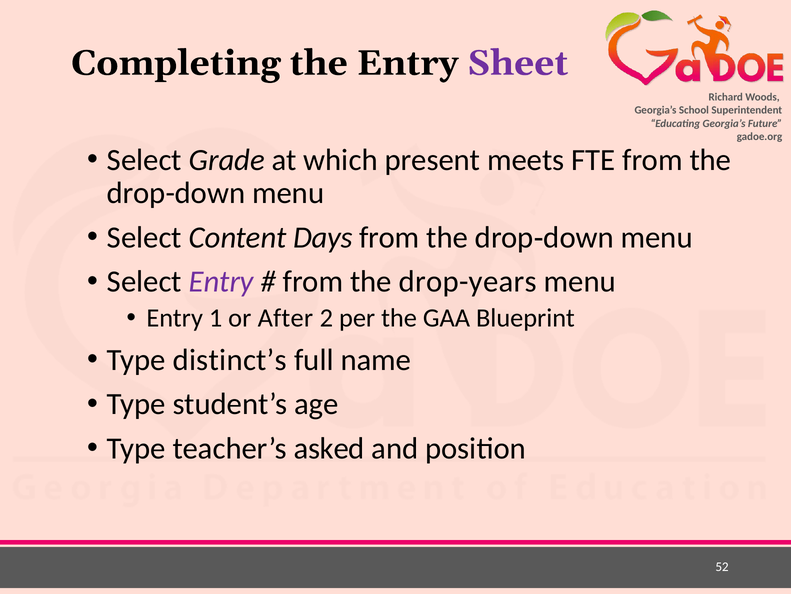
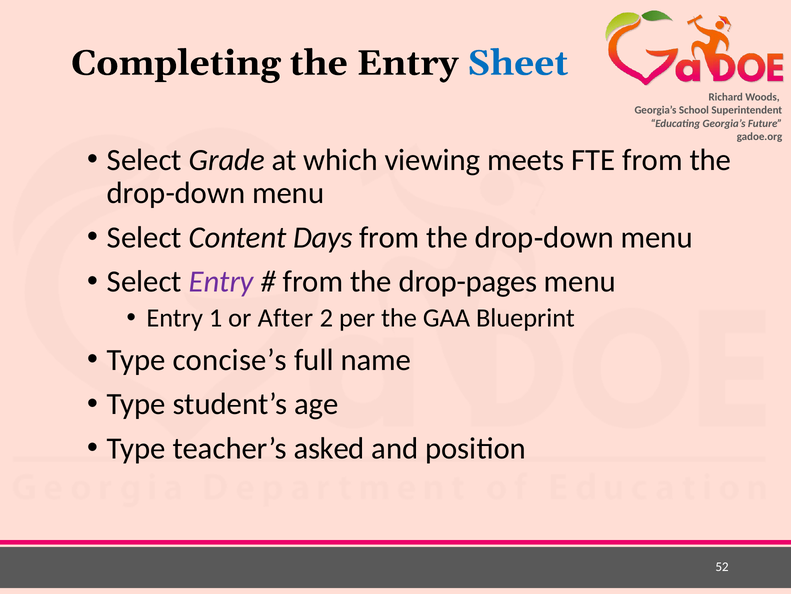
Sheet colour: purple -> blue (518, 63)
present: present -> viewing (432, 160)
drop-years: drop-years -> drop-pages (468, 281)
distinct’s: distinct’s -> concise’s (230, 360)
